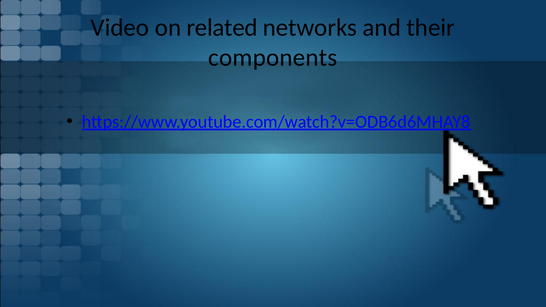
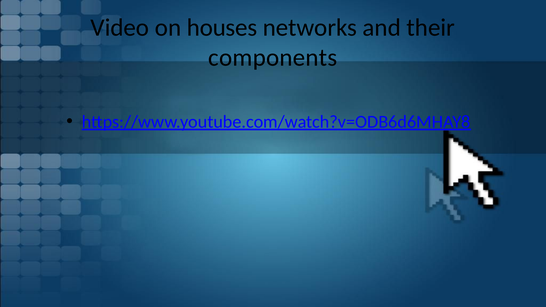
related: related -> houses (222, 28)
